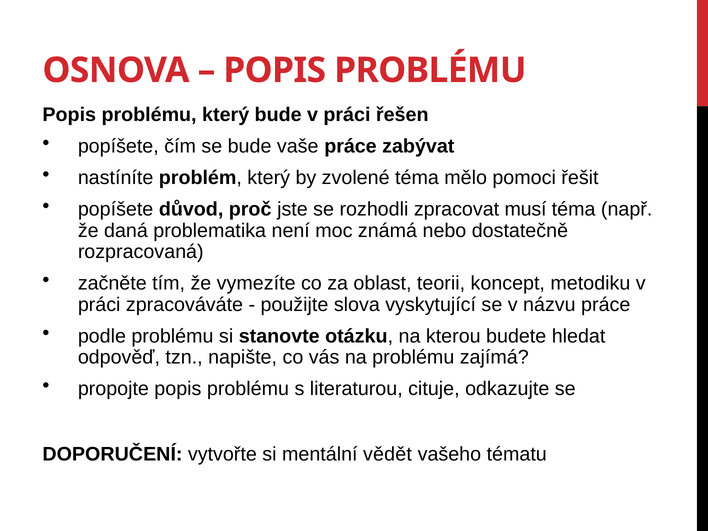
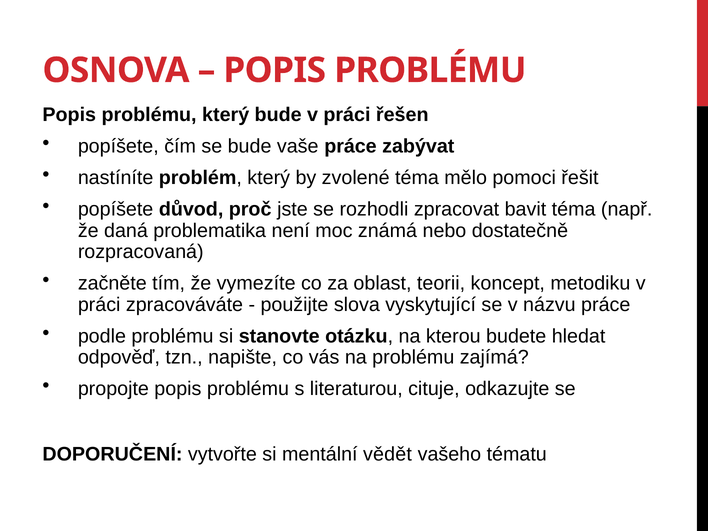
musí: musí -> bavit (525, 209)
